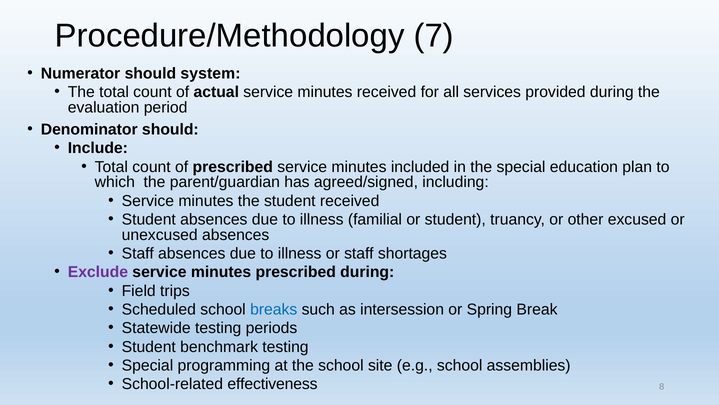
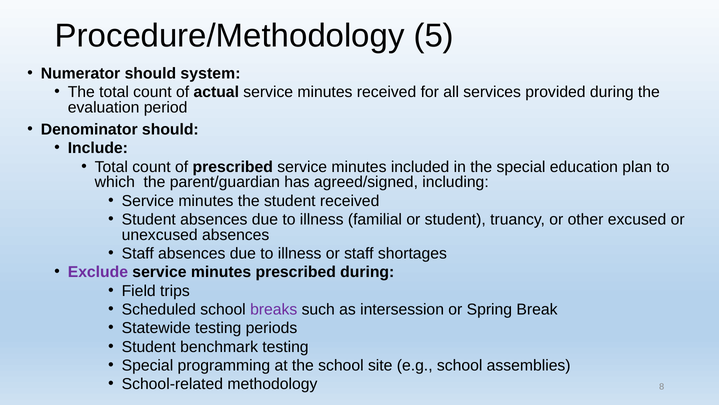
7: 7 -> 5 (434, 36)
breaks colour: blue -> purple (274, 309)
effectiveness: effectiveness -> methodology (272, 384)
